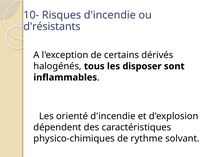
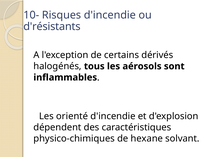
disposer: disposer -> aérosols (142, 66)
rythme: rythme -> hexane (147, 139)
